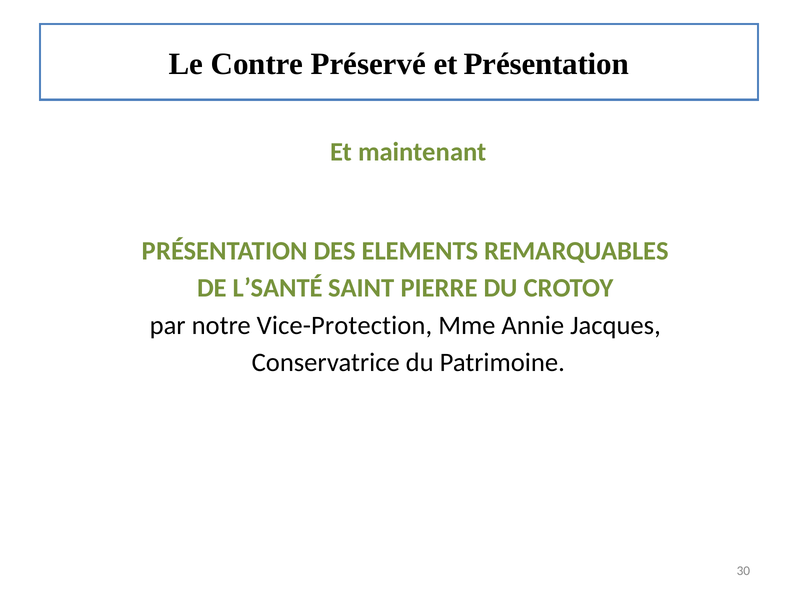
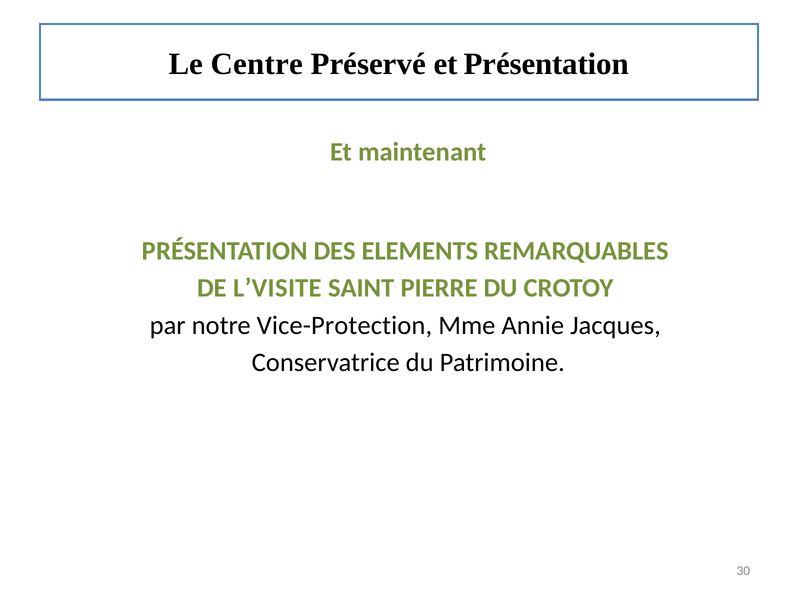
Contre: Contre -> Centre (257, 64)
L’SANTÉ: L’SANTÉ -> L’VISITE (278, 288)
